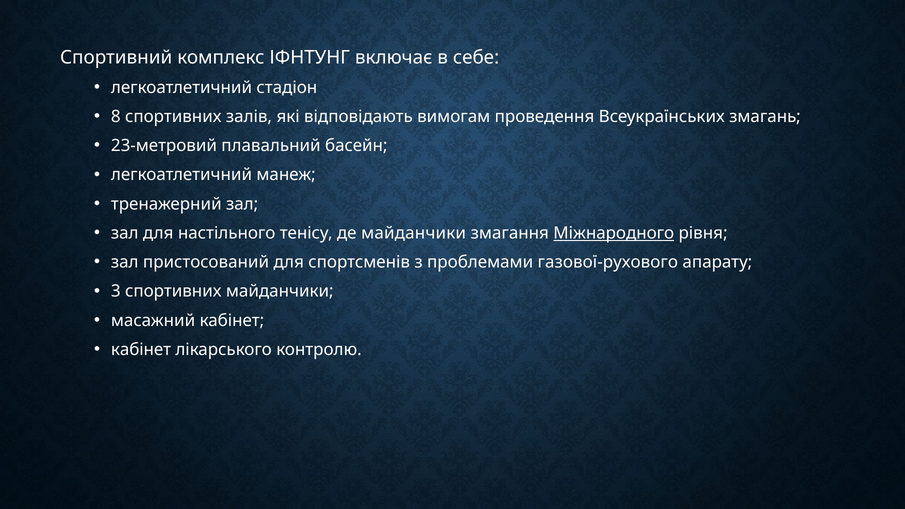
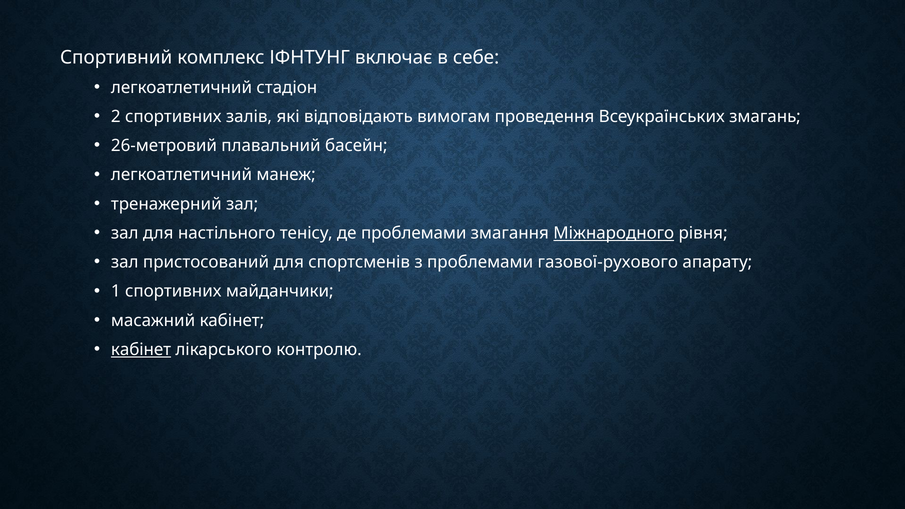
8: 8 -> 2 (116, 117)
23-метровий: 23-метровий -> 26-метровий (164, 146)
де майданчики: майданчики -> проблемами (414, 233)
3: 3 -> 1 (116, 291)
кабінет underline: none -> present (141, 350)
